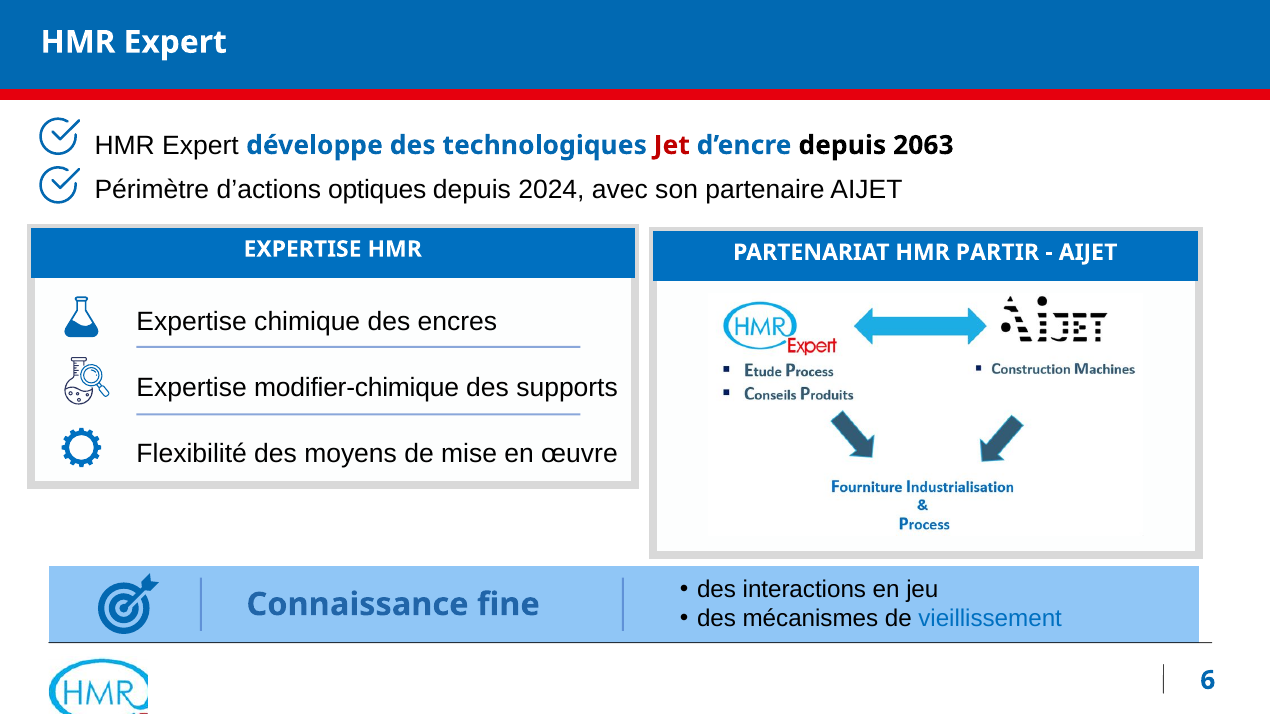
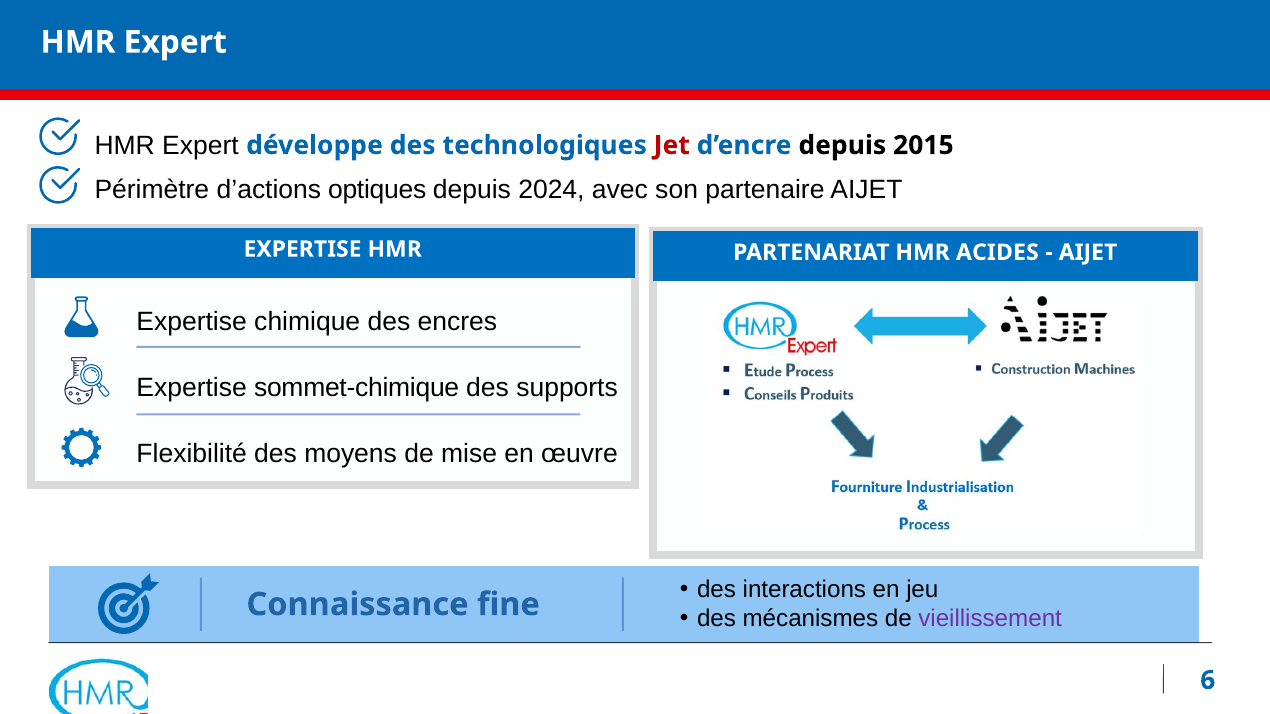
2063: 2063 -> 2015 (923, 145)
PARTIR: PARTIR -> ACIDES (997, 252)
modifier-chimique: modifier-chimique -> sommet-chimique (357, 388)
vieillissement colour: blue -> purple (990, 619)
